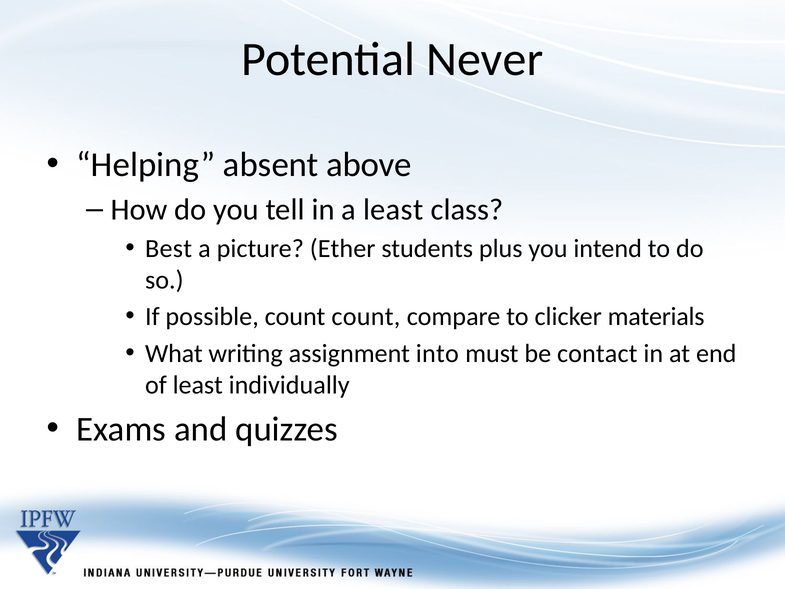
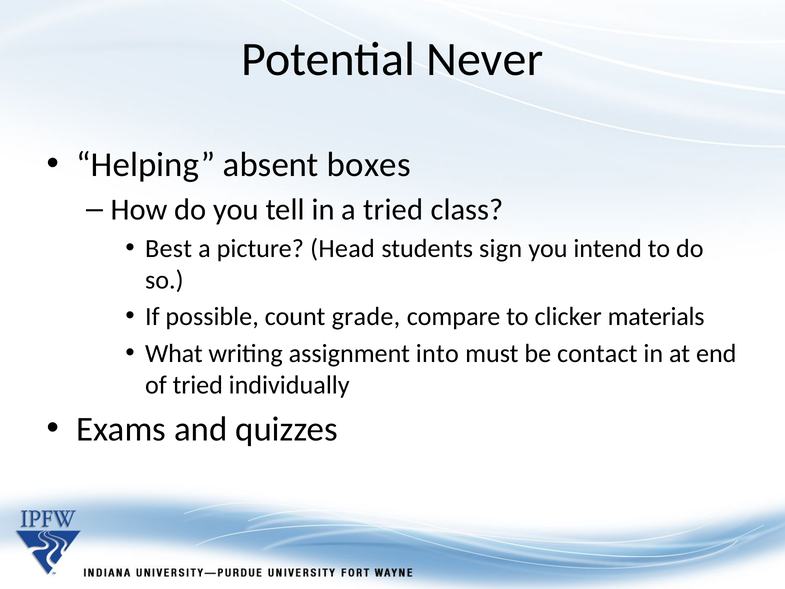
above: above -> boxes (369, 165)
a least: least -> tried (393, 210)
Ether: Ether -> Head (343, 249)
plus: plus -> sign (501, 249)
count count: count -> grade (366, 317)
of least: least -> tried (198, 385)
